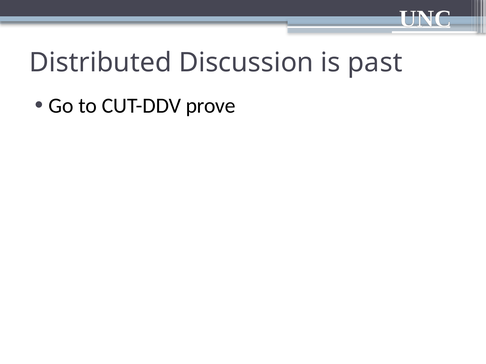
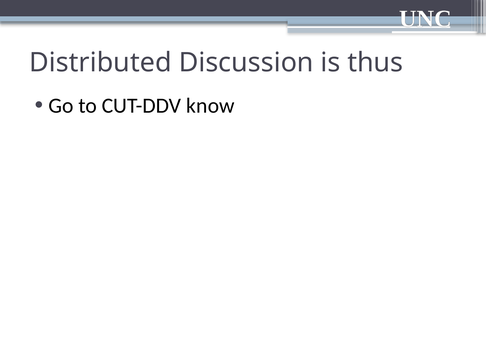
past: past -> thus (375, 63)
prove: prove -> know (210, 106)
